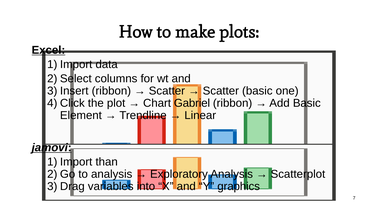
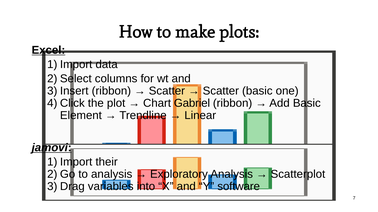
than: than -> their (107, 162)
graphics: graphics -> software (239, 187)
